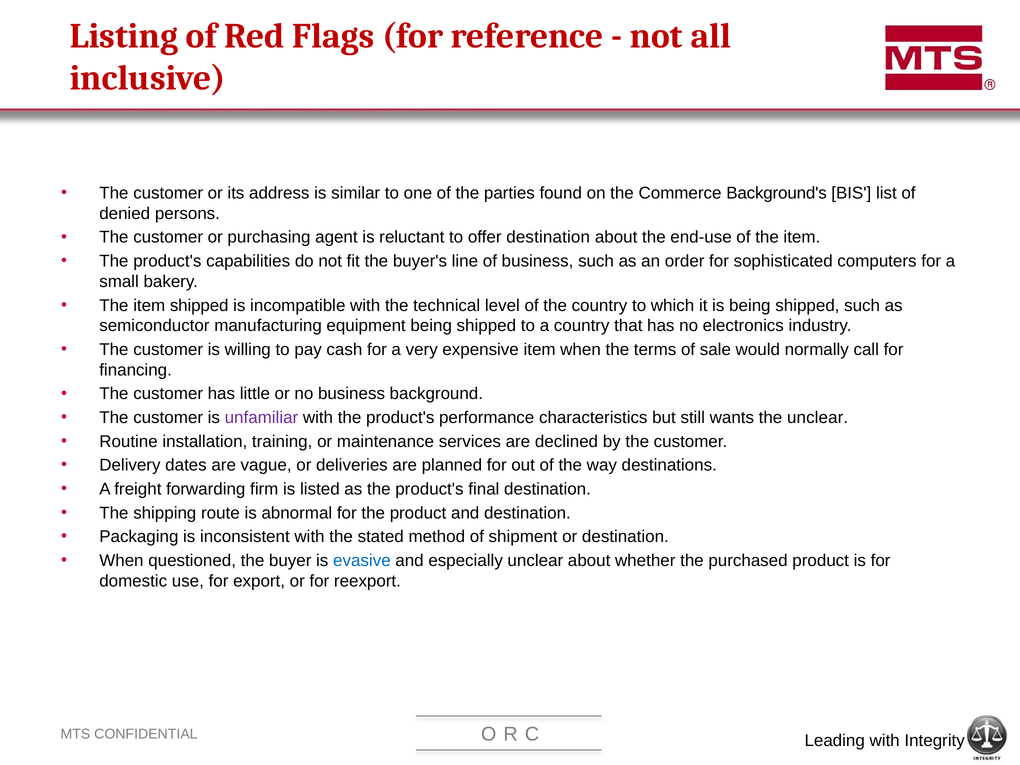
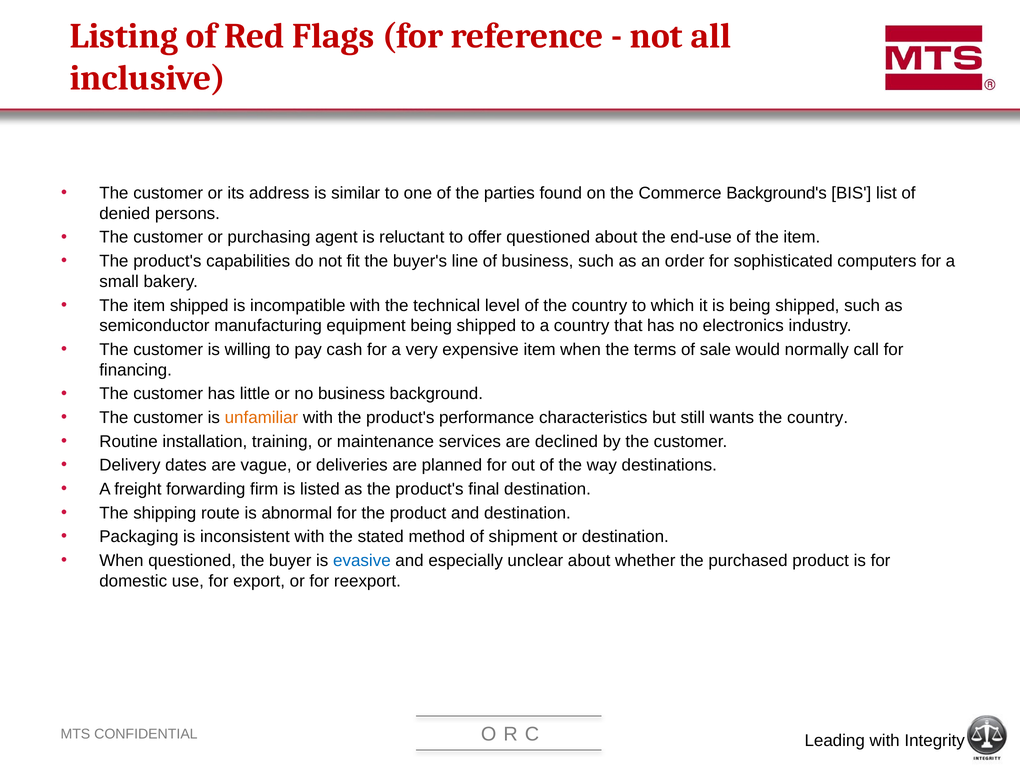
offer destination: destination -> questioned (548, 237)
unfamiliar colour: purple -> orange (261, 418)
wants the unclear: unclear -> country (818, 418)
